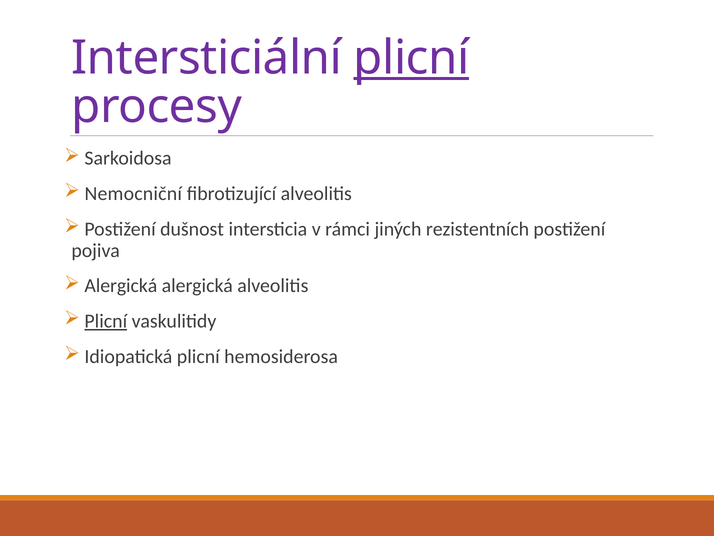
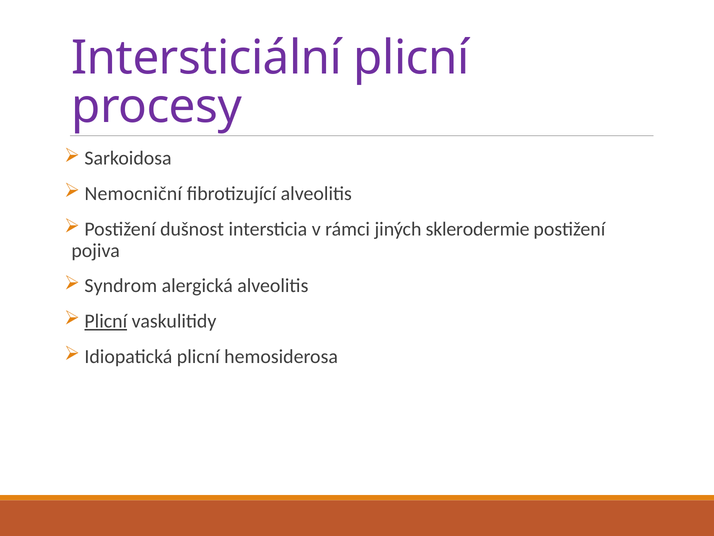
plicní underline: present -> none (412, 58)
rezistentních: rezistentních -> sklerodermie (478, 229)
Alergická: Alergická -> Syndrom (121, 286)
